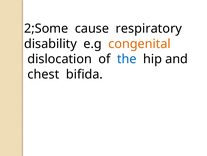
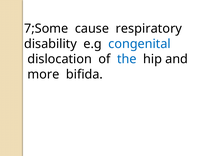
2;Some: 2;Some -> 7;Some (46, 28)
congenital colour: orange -> blue (140, 44)
chest: chest -> more (43, 74)
